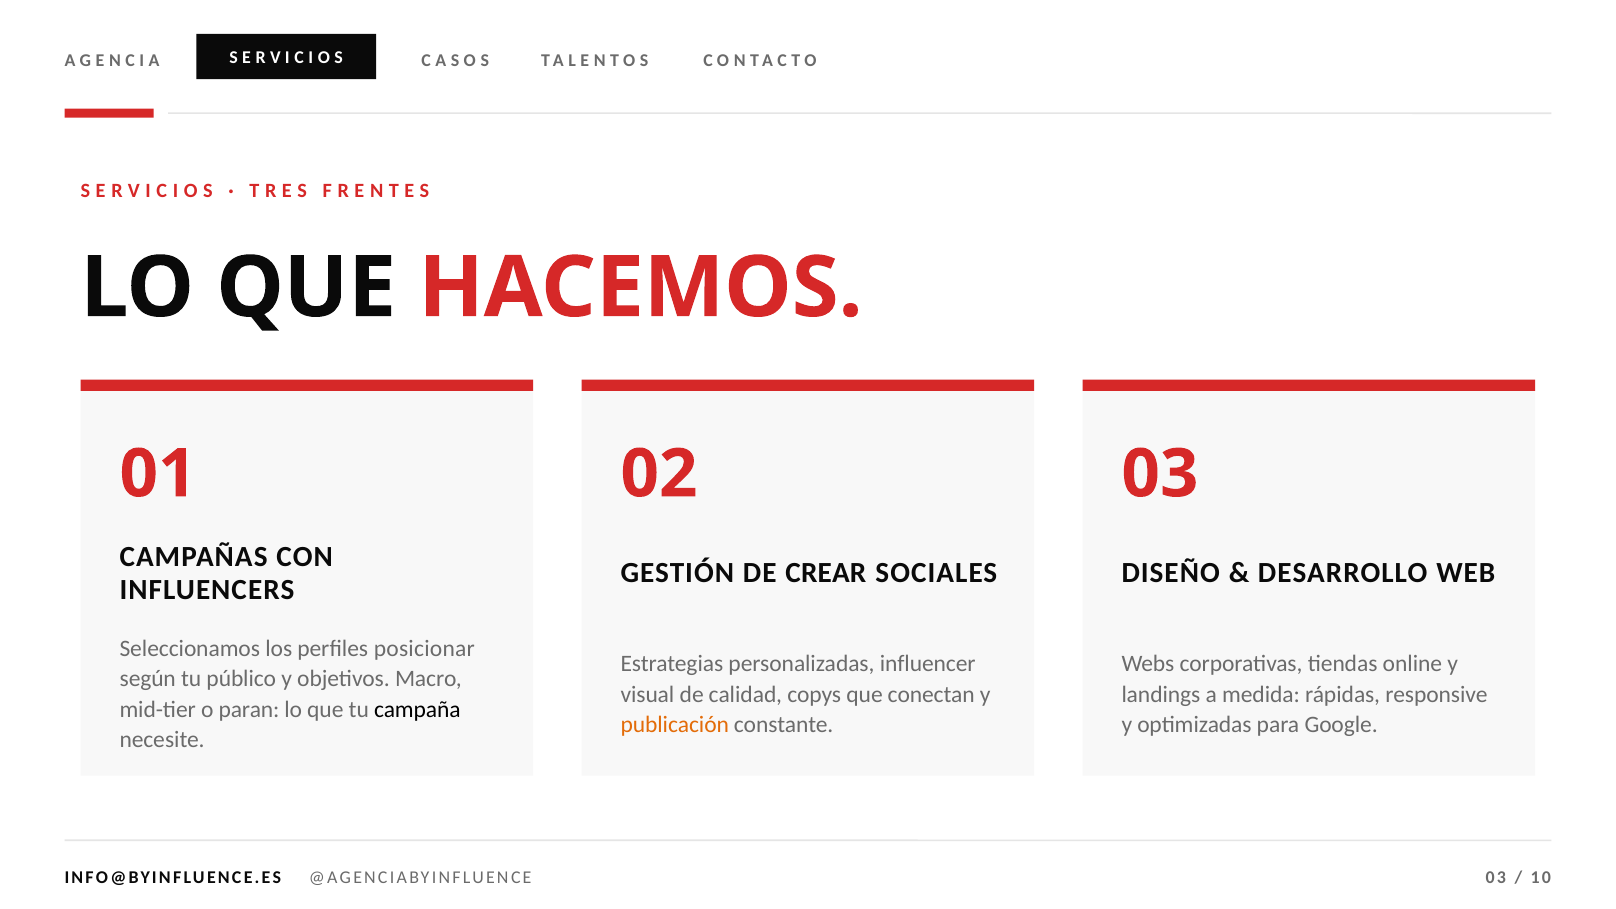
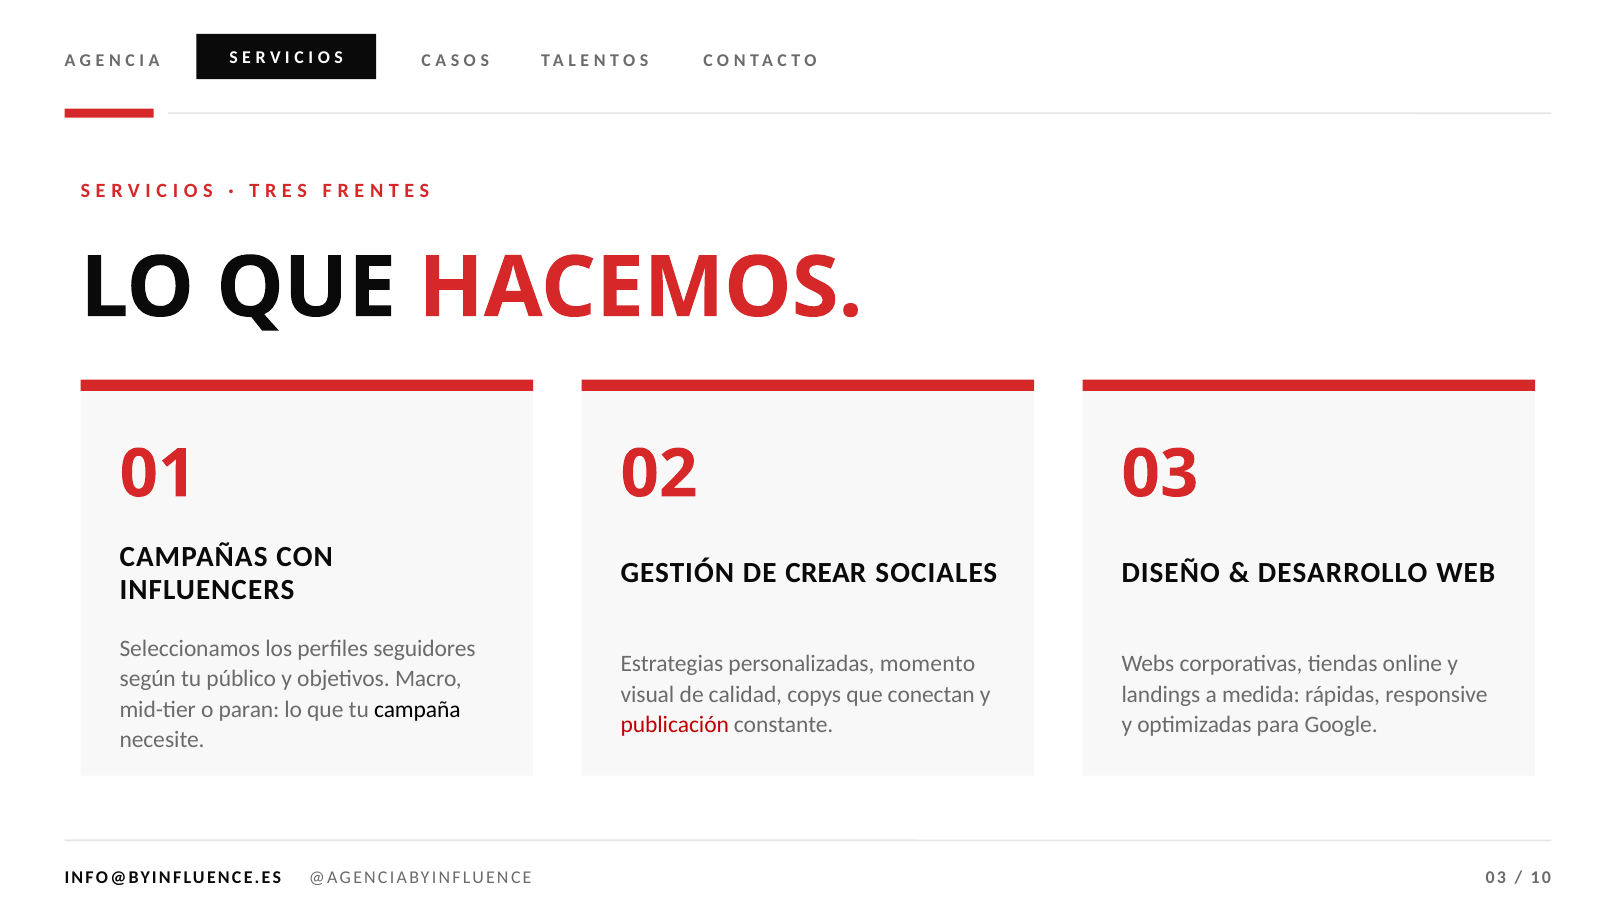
posicionar: posicionar -> seguidores (424, 649)
influencer: influencer -> momento (928, 664)
publicación colour: orange -> red (675, 725)
